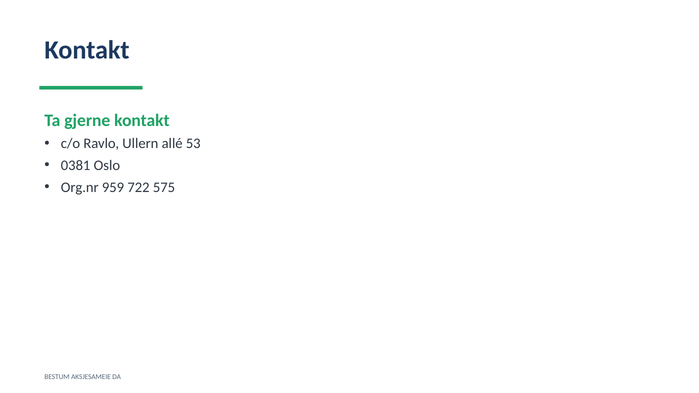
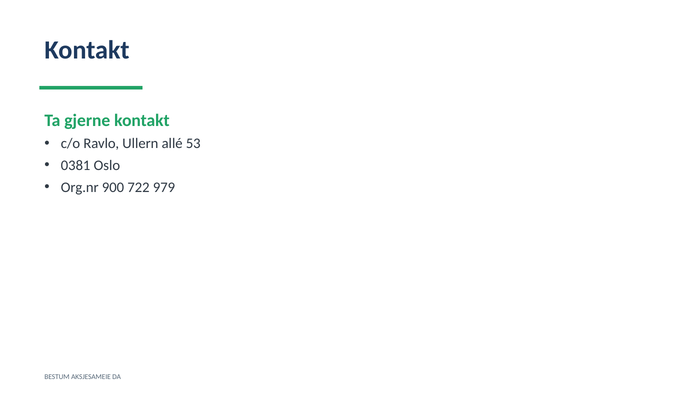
959: 959 -> 900 (113, 187)
575: 575 -> 979 (164, 187)
